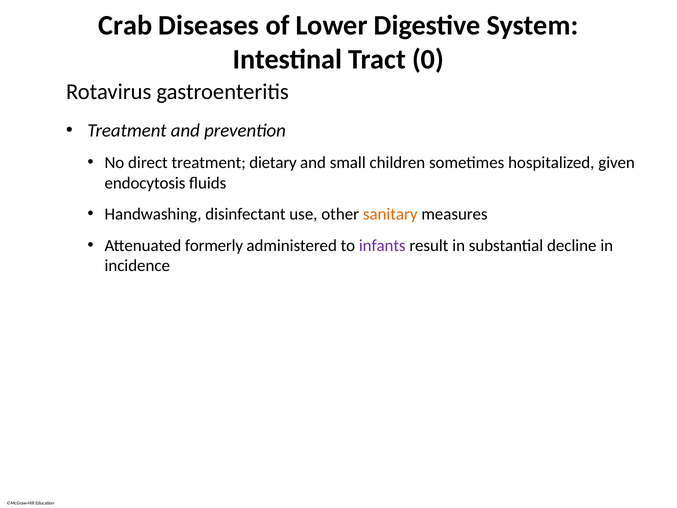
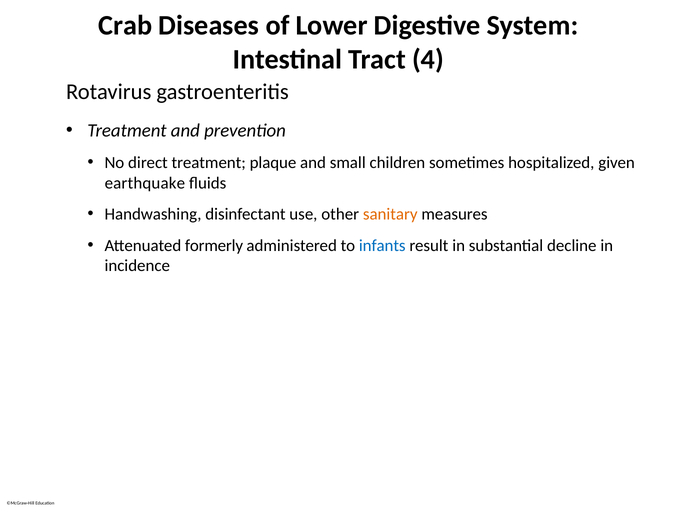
0: 0 -> 4 (428, 59)
dietary: dietary -> plaque (273, 163)
endocytosis: endocytosis -> earthquake (145, 183)
infants colour: purple -> blue (382, 245)
